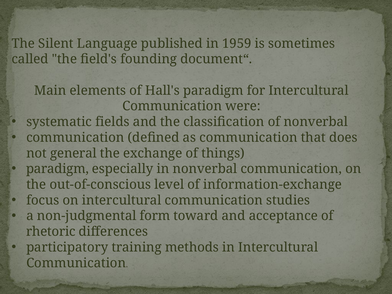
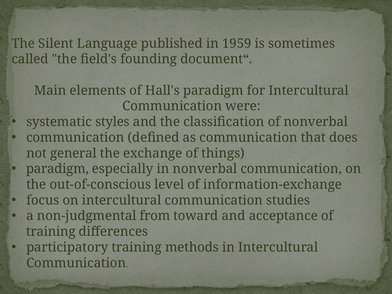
fields: fields -> styles (112, 122)
form: form -> from (155, 216)
rhetoric: rhetoric -> training (51, 232)
